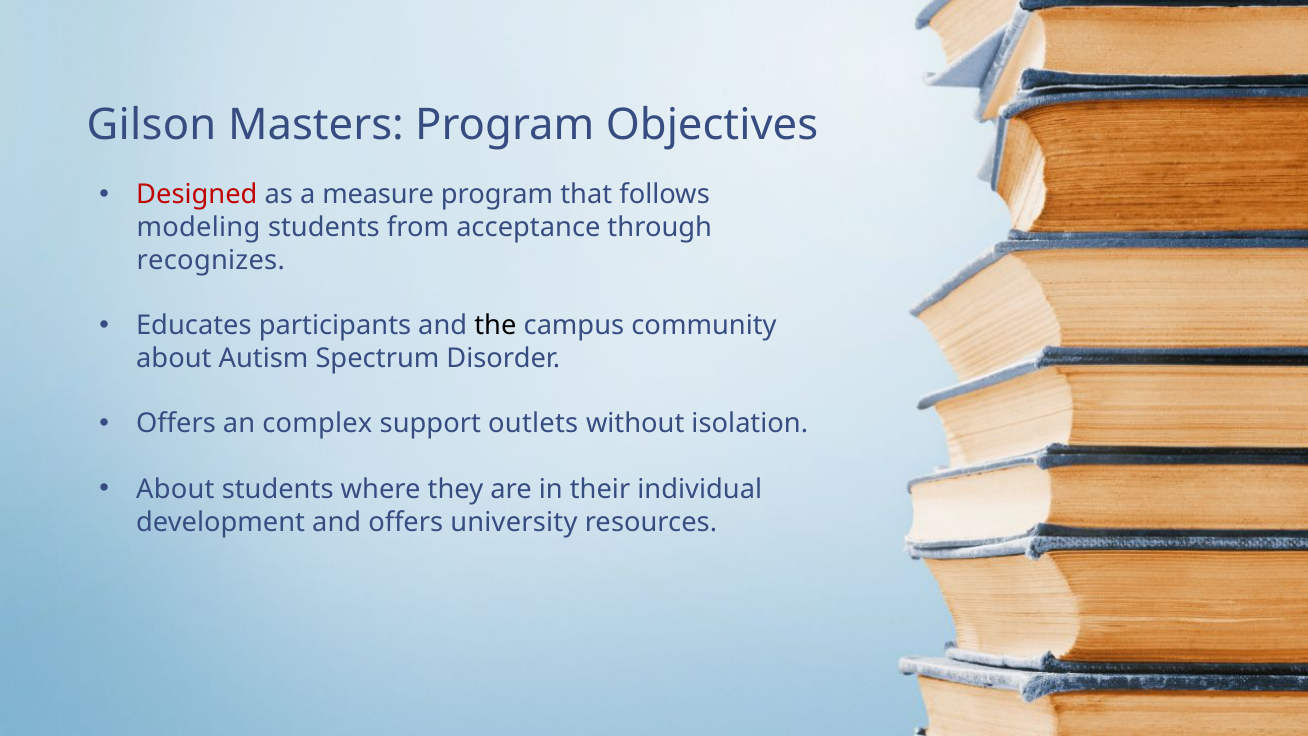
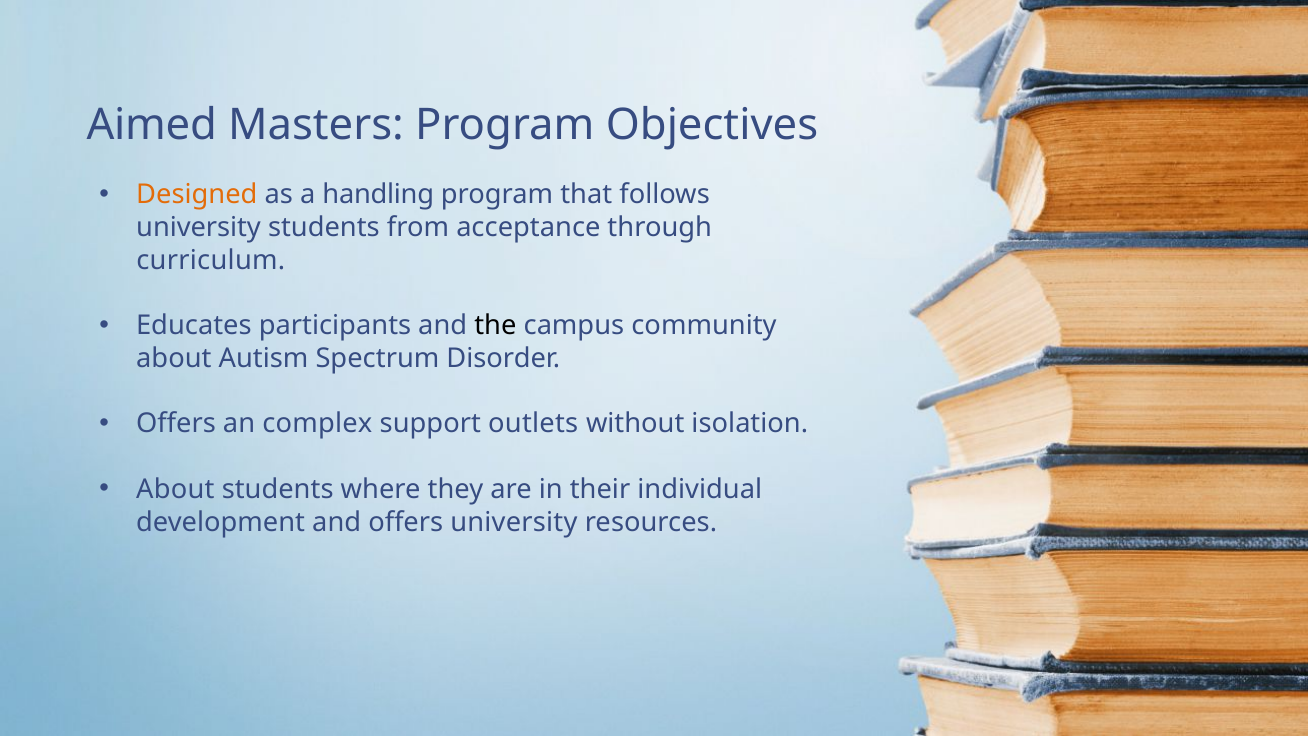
Gilson: Gilson -> Aimed (152, 125)
Designed colour: red -> orange (197, 195)
measure: measure -> handling (378, 195)
modeling: modeling -> university (199, 228)
recognizes: recognizes -> curriculum (211, 260)
